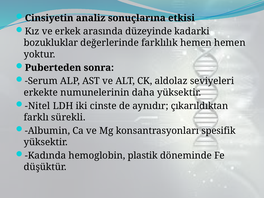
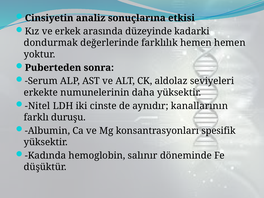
bozukluklar: bozukluklar -> dondurmak (51, 43)
çıkarıldıktan: çıkarıldıktan -> kanallarının (199, 106)
sürekli: sürekli -> duruşu (68, 117)
plastik: plastik -> salınır (143, 156)
